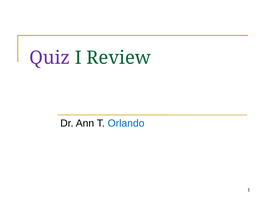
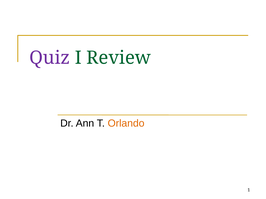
Orlando colour: blue -> orange (126, 124)
